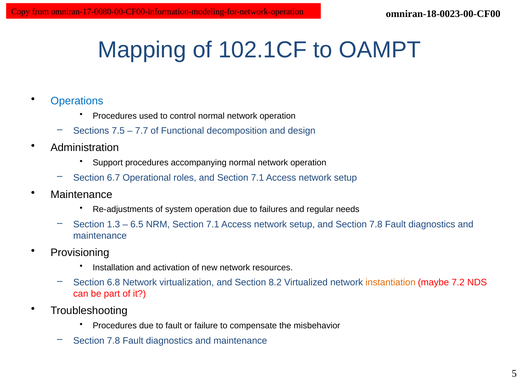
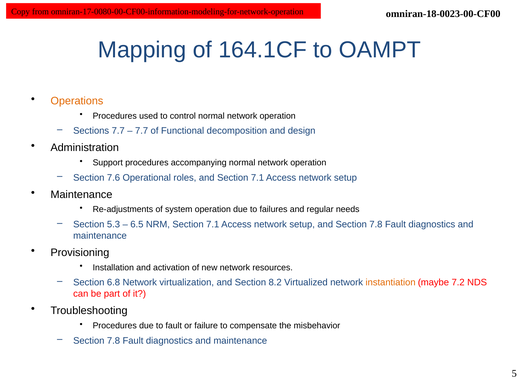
102.1CF: 102.1CF -> 164.1CF (263, 50)
Operations colour: blue -> orange (77, 101)
Sections 7.5: 7.5 -> 7.7 (118, 131)
6.7: 6.7 -> 7.6 (114, 177)
1.3: 1.3 -> 5.3 (114, 224)
